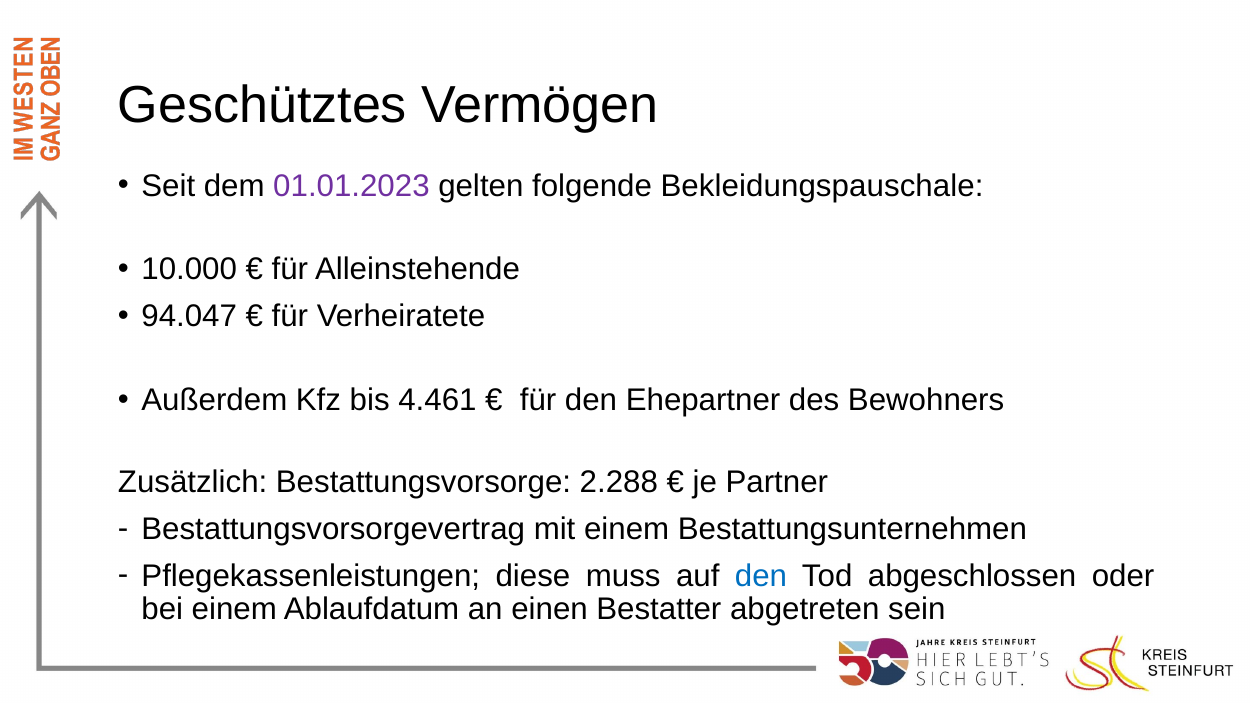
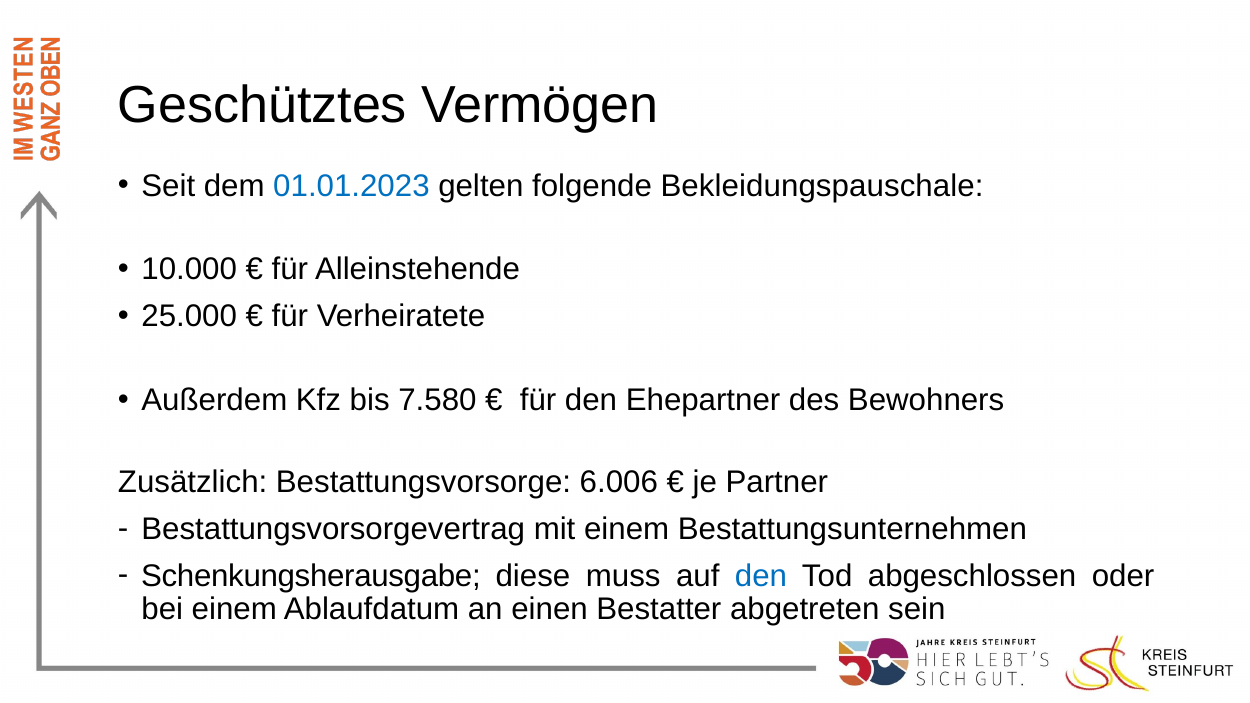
01.01.2023 colour: purple -> blue (351, 186)
94.047: 94.047 -> 25.000 (189, 316)
4.461: 4.461 -> 7.580 (437, 400)
2.288: 2.288 -> 6.006 (619, 482)
Pflegekassenleistungen: Pflegekassenleistungen -> Schenkungsherausgabe (311, 576)
